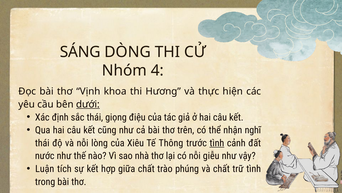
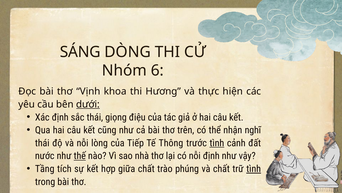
4: 4 -> 6 (157, 70)
Xiêu: Xiêu -> Tiếp (135, 143)
thế underline: none -> present (80, 156)
nỗi giễu: giễu -> định (211, 156)
Luận: Luận -> Tầng (45, 168)
tình underline: none -> present (254, 168)
